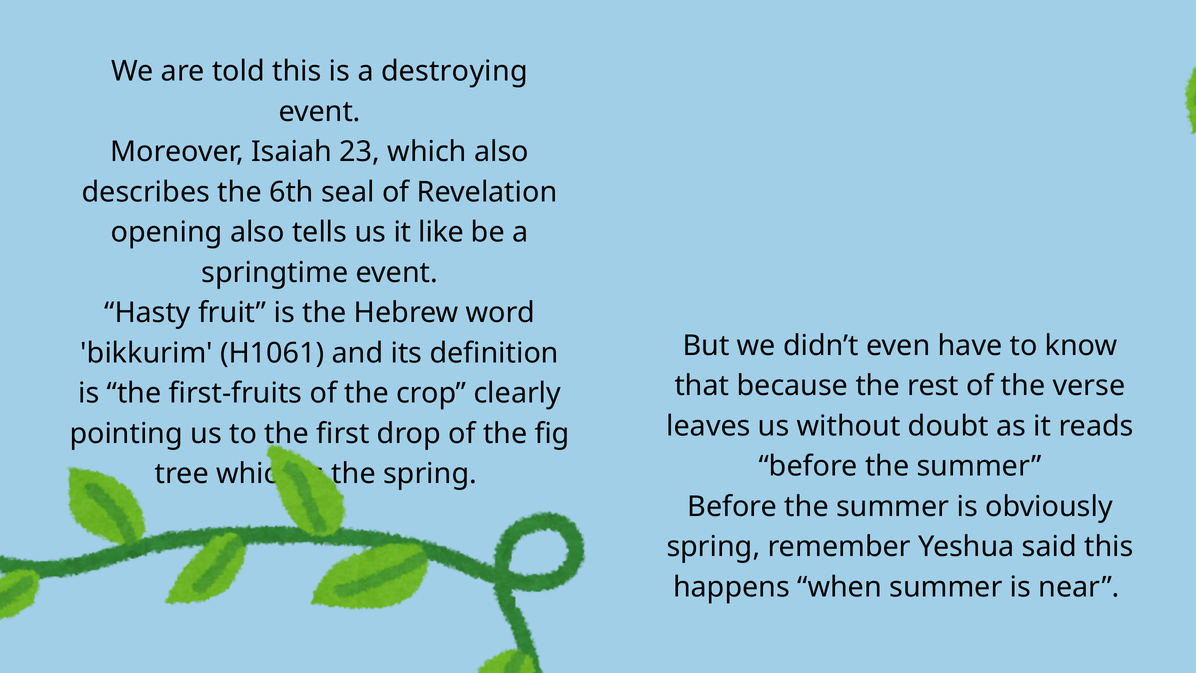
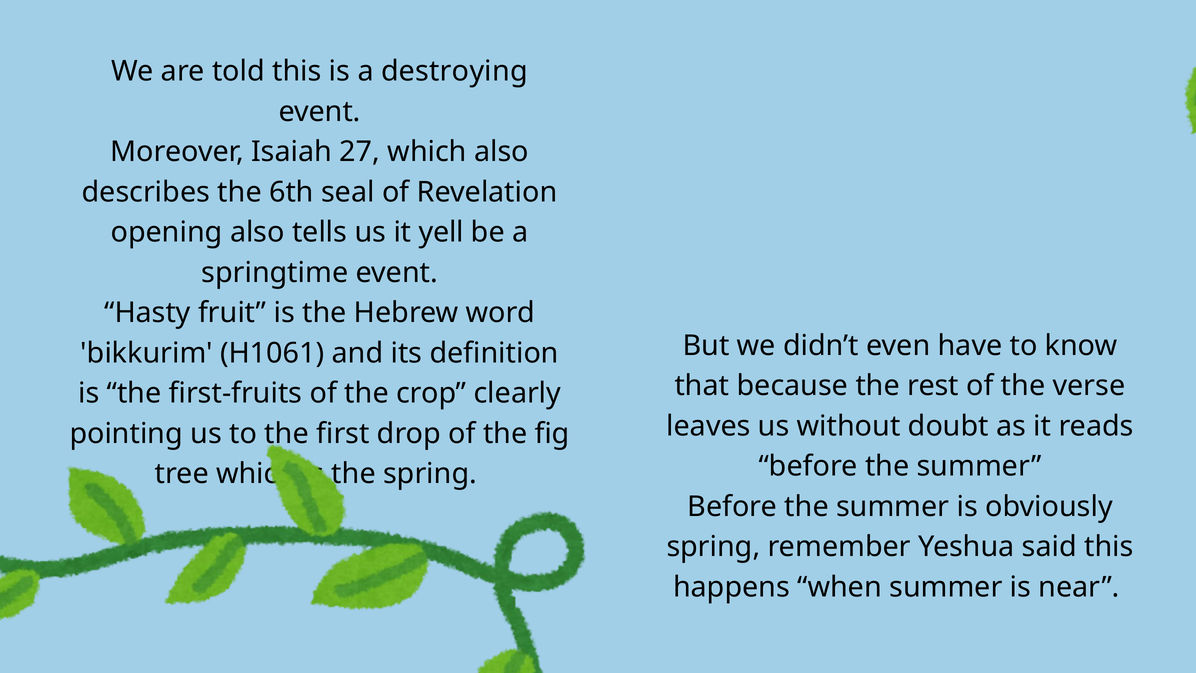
23: 23 -> 27 (360, 152)
like: like -> yell (441, 232)
